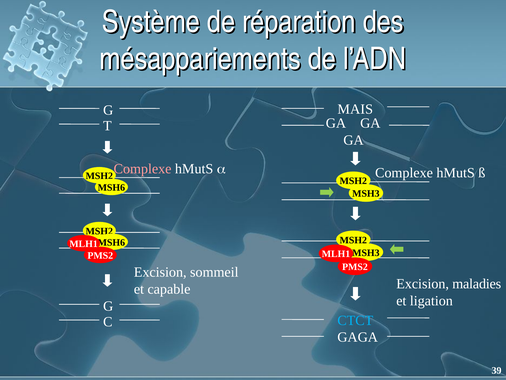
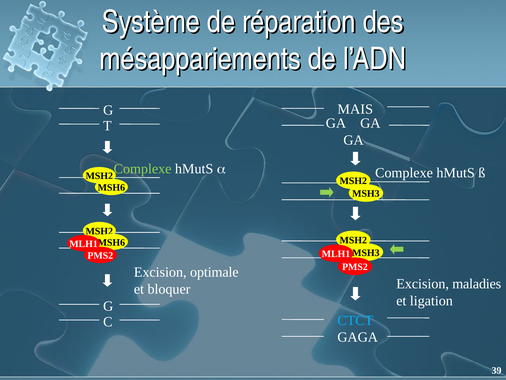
Complexe colour: pink -> light green (143, 169)
sommeil: sommeil -> optimale (214, 272)
capable: capable -> bloquer (169, 289)
